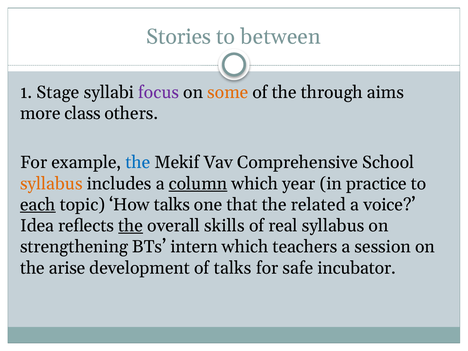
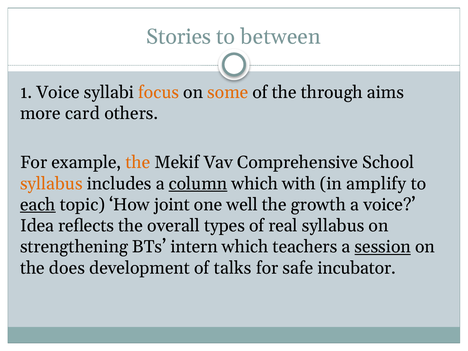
1 Stage: Stage -> Voice (58, 92)
focus colour: purple -> orange (159, 92)
class: class -> card (82, 113)
the colour: blue -> orange (138, 163)
year: year -> with (299, 184)
practice: practice -> amplify (376, 184)
How talks: talks -> joint (172, 205)
that: that -> well (242, 205)
related: related -> growth (318, 205)
the underline: present -> none (131, 226)
skills: skills -> types (225, 226)
session underline: none -> present (383, 247)
arise: arise -> does (67, 268)
